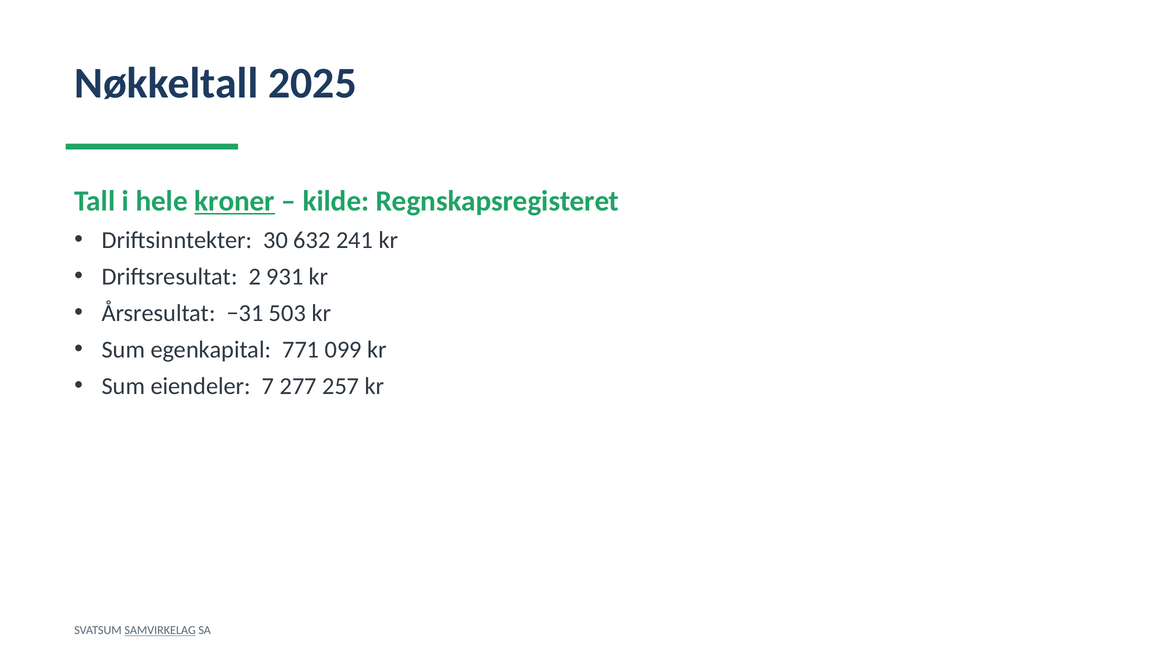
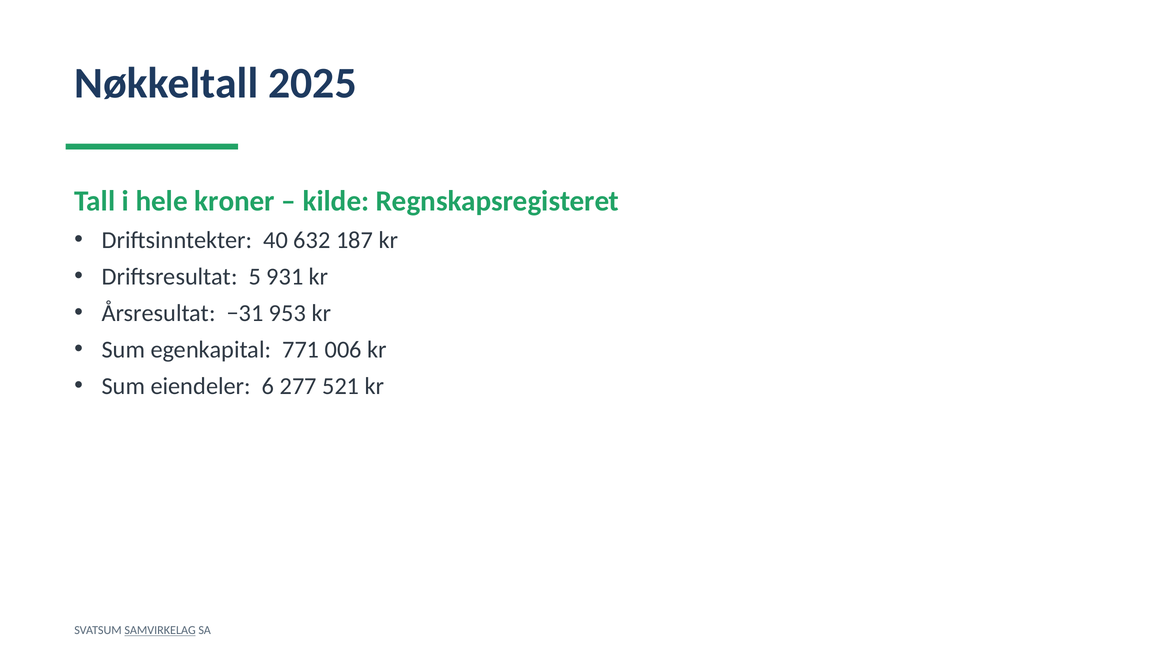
kroner underline: present -> none (235, 201)
30: 30 -> 40 (276, 240)
241: 241 -> 187 (354, 240)
2: 2 -> 5 (255, 277)
503: 503 -> 953 (287, 313)
099: 099 -> 006 (343, 350)
7: 7 -> 6 (268, 386)
257: 257 -> 521 (341, 386)
